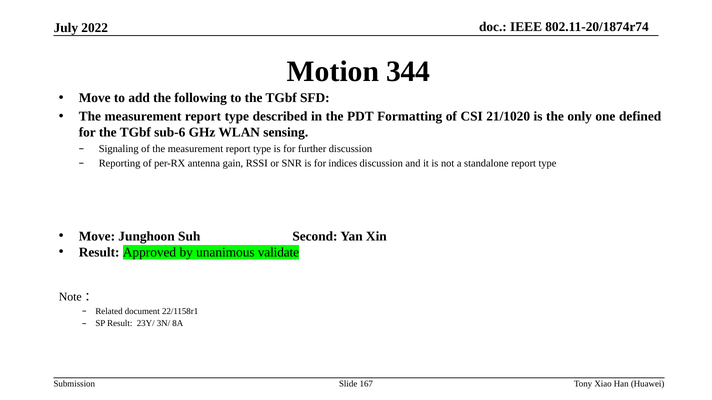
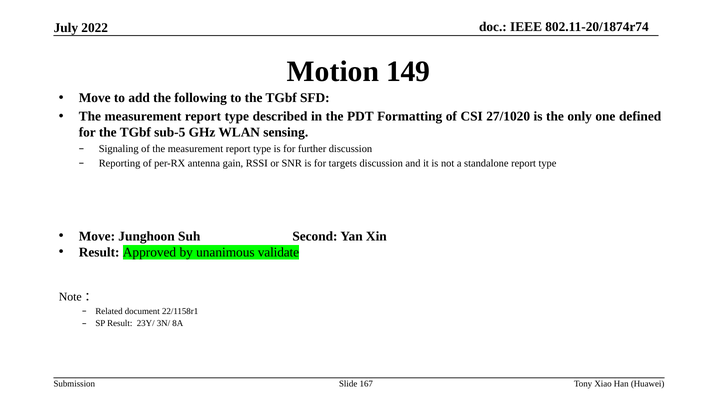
344: 344 -> 149 (408, 71)
21/1020: 21/1020 -> 27/1020 (508, 117)
sub-6: sub-6 -> sub-5 (170, 133)
indices: indices -> targets (343, 163)
